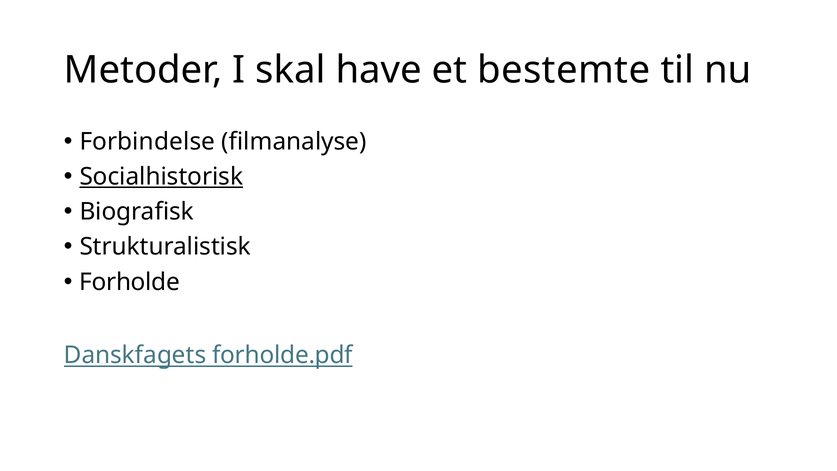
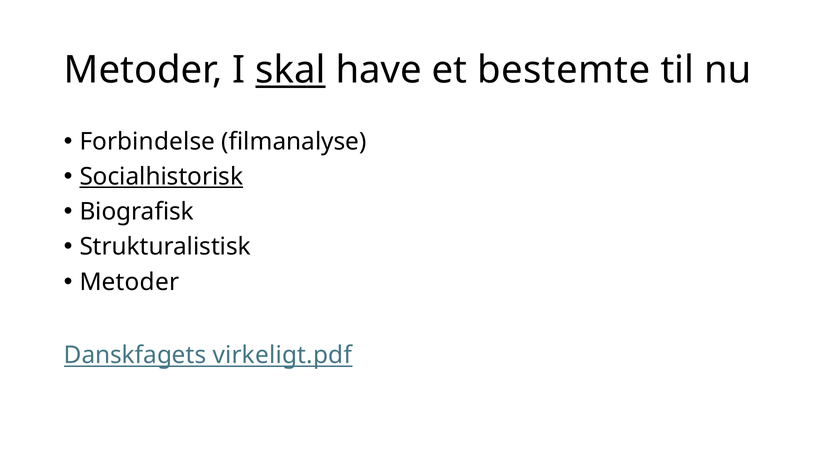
skal underline: none -> present (290, 70)
Forholde: Forholde -> Metoder (129, 282)
forholde.pdf: forholde.pdf -> virkeligt.pdf (282, 355)
